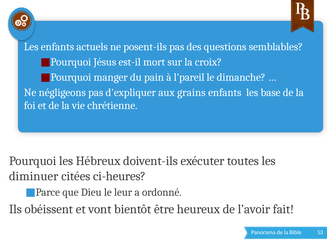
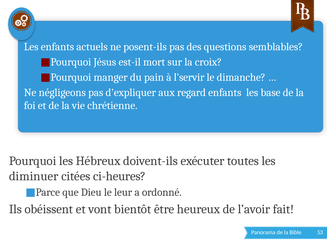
l'pareil: l'pareil -> l'servir (189, 77)
grains: grains -> regard (191, 93)
